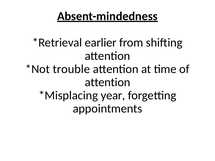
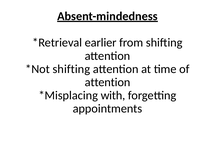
trouble: trouble -> shifting (71, 69)
year: year -> with (113, 96)
